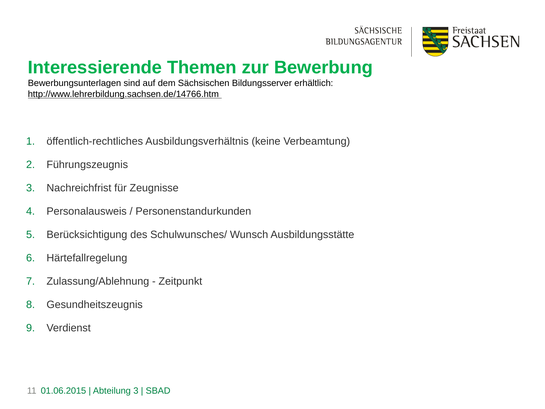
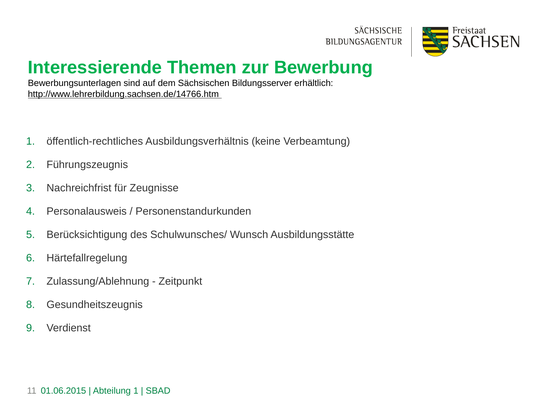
Abteilung 3: 3 -> 1 (136, 391)
